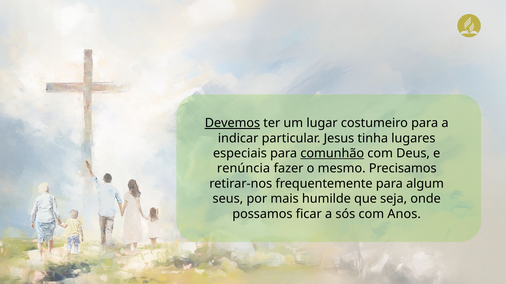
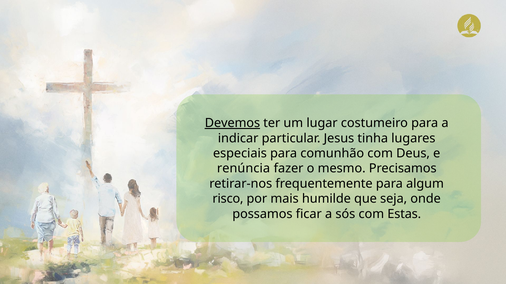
comunhão underline: present -> none (332, 154)
seus: seus -> risco (228, 199)
Anos: Anos -> Estas (404, 214)
